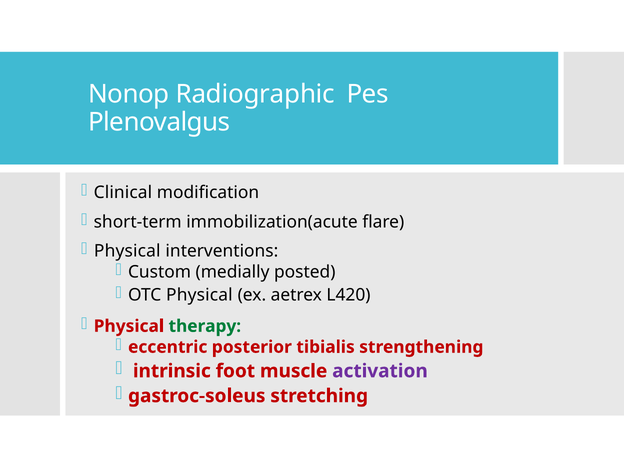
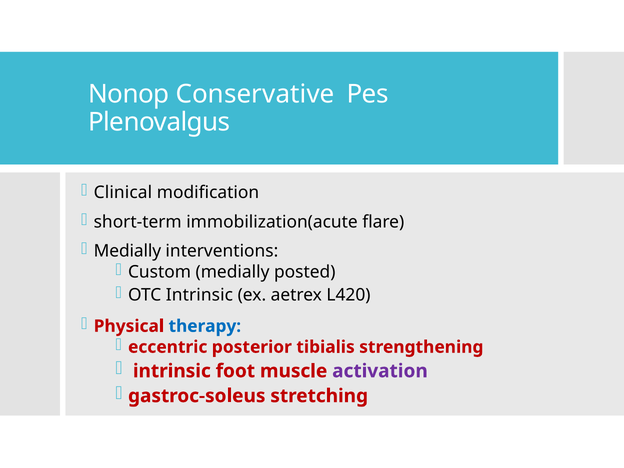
Radiographic: Radiographic -> Conservative (255, 94)
Physical: Physical -> Medially (127, 251)
OTC Physical: Physical -> Intrinsic (199, 295)
therapy colour: green -> blue (205, 326)
